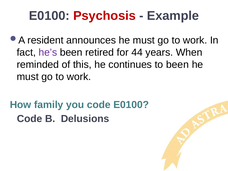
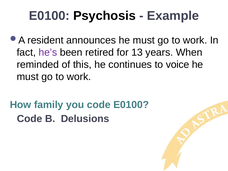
Psychosis colour: red -> black (104, 16)
44: 44 -> 13 (137, 52)
to been: been -> voice (178, 65)
